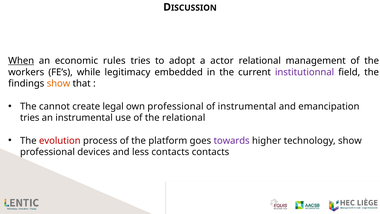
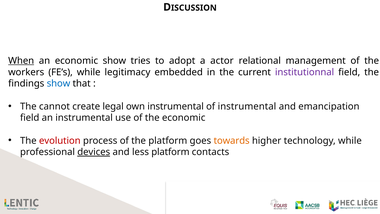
economic rules: rules -> show (114, 61)
show colour: orange -> blue (58, 83)
own professional: professional -> instrumental (176, 106)
tries: tries -> field (30, 118)
the relational: relational -> economic (184, 118)
towards colour: purple -> orange (232, 140)
technology show: show -> while (350, 140)
devices underline: none -> present (94, 152)
less contacts: contacts -> platform (170, 152)
